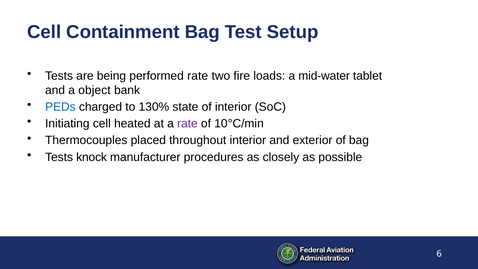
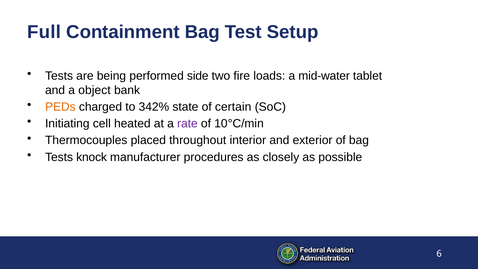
Cell: Cell -> Full (44, 32)
performed rate: rate -> side (198, 76)
PEDs colour: blue -> orange (60, 107)
130%: 130% -> 342% (154, 107)
of interior: interior -> certain (233, 107)
